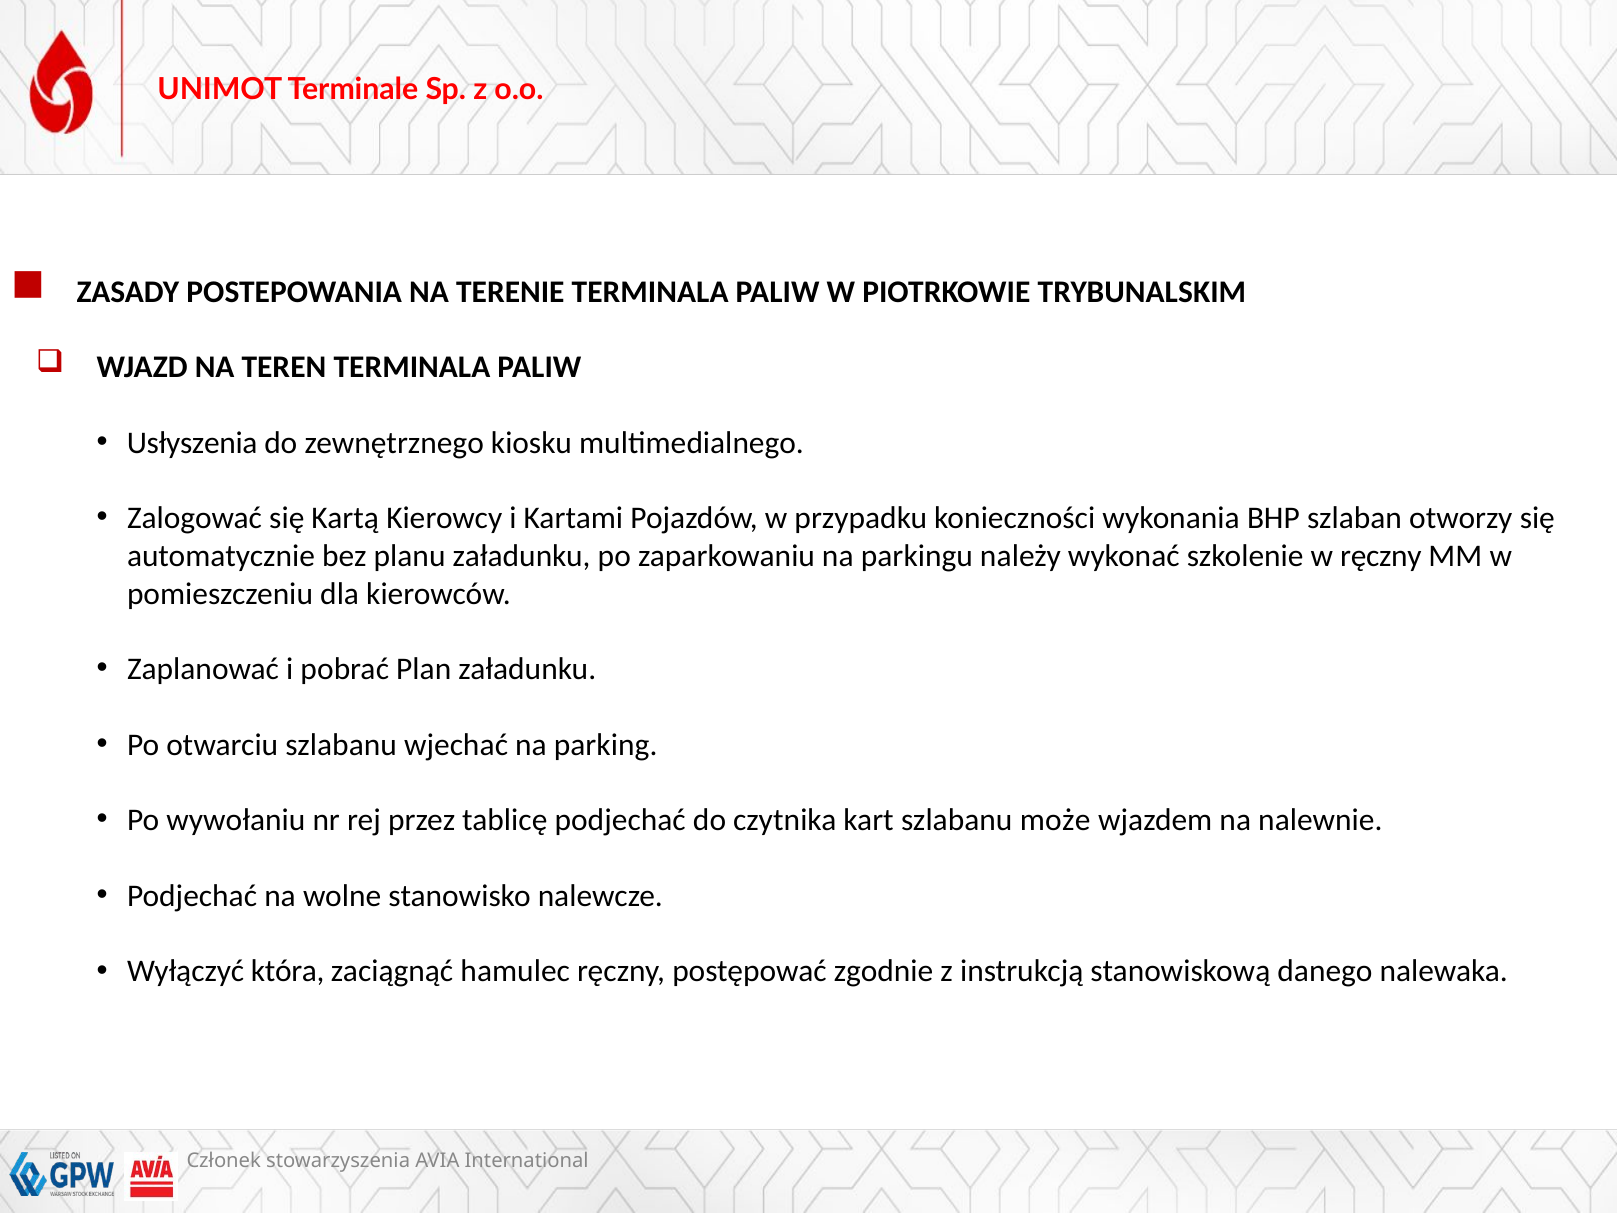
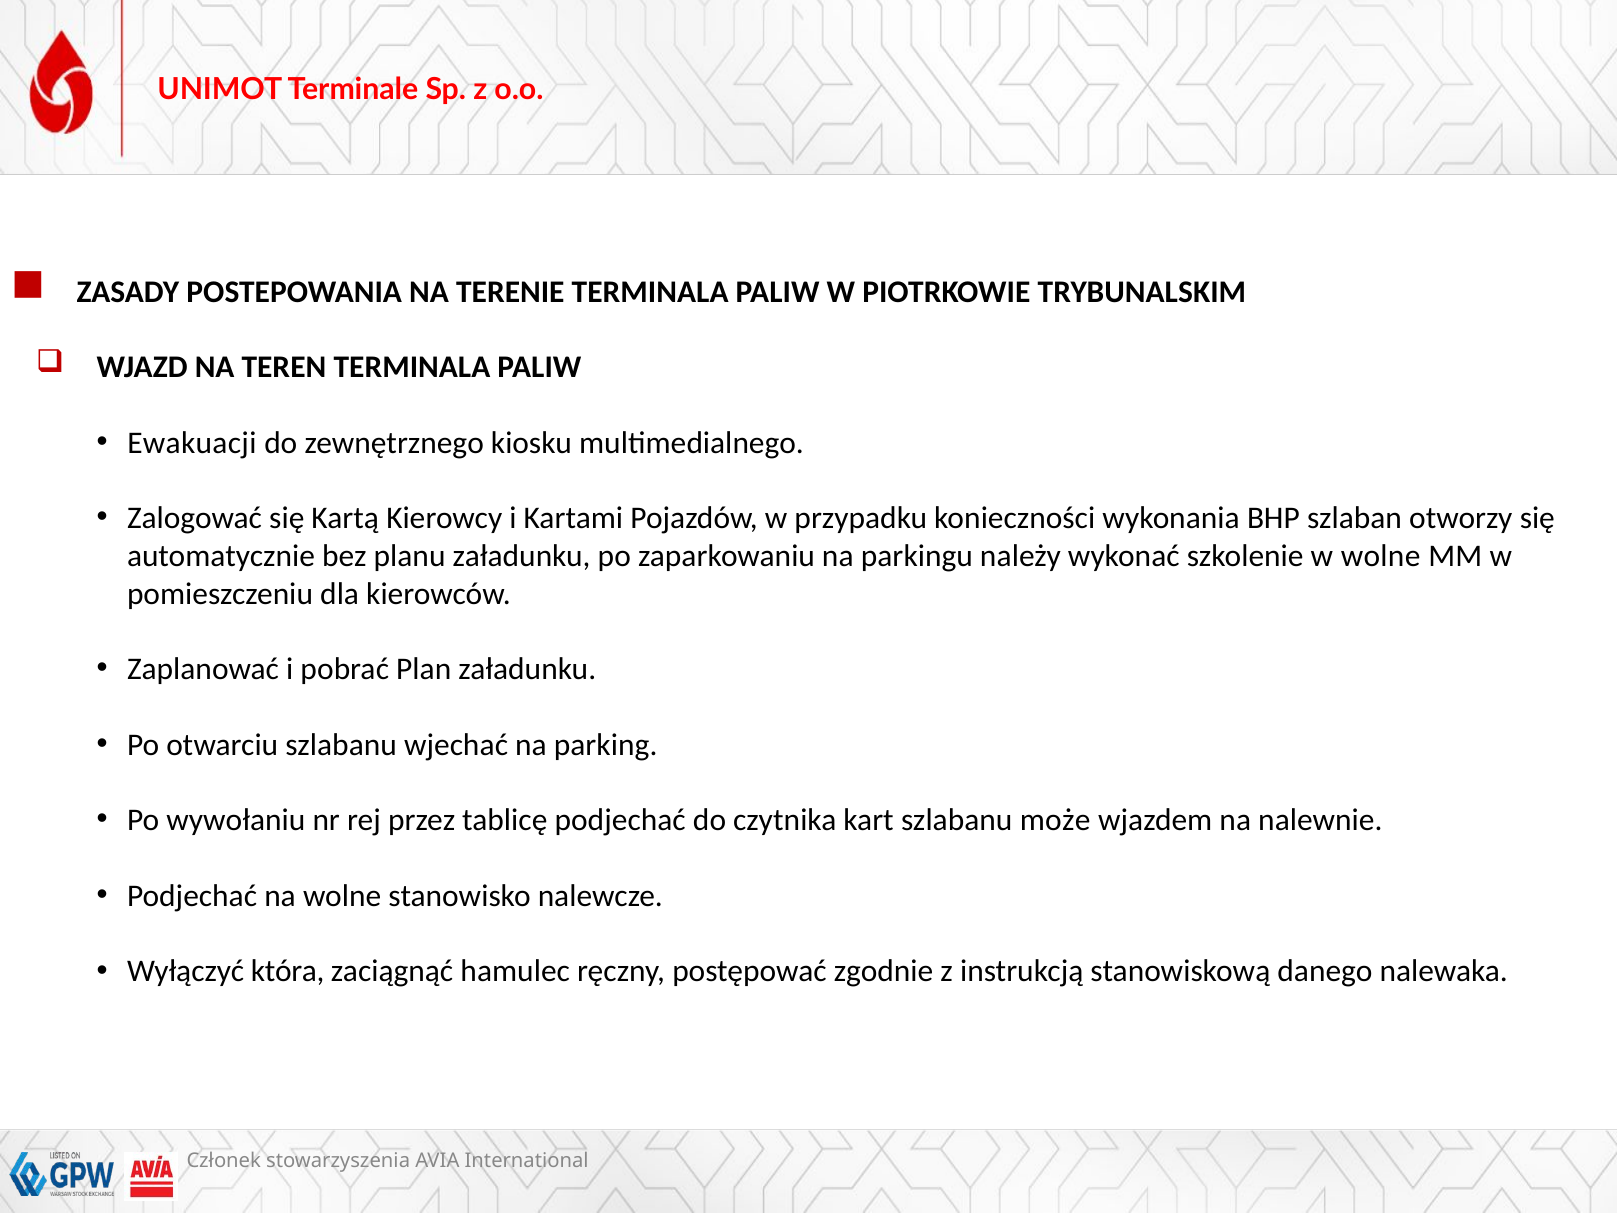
Usłyszenia: Usłyszenia -> Ewakuacji (192, 443)
w ręczny: ręczny -> wolne (1381, 556)
